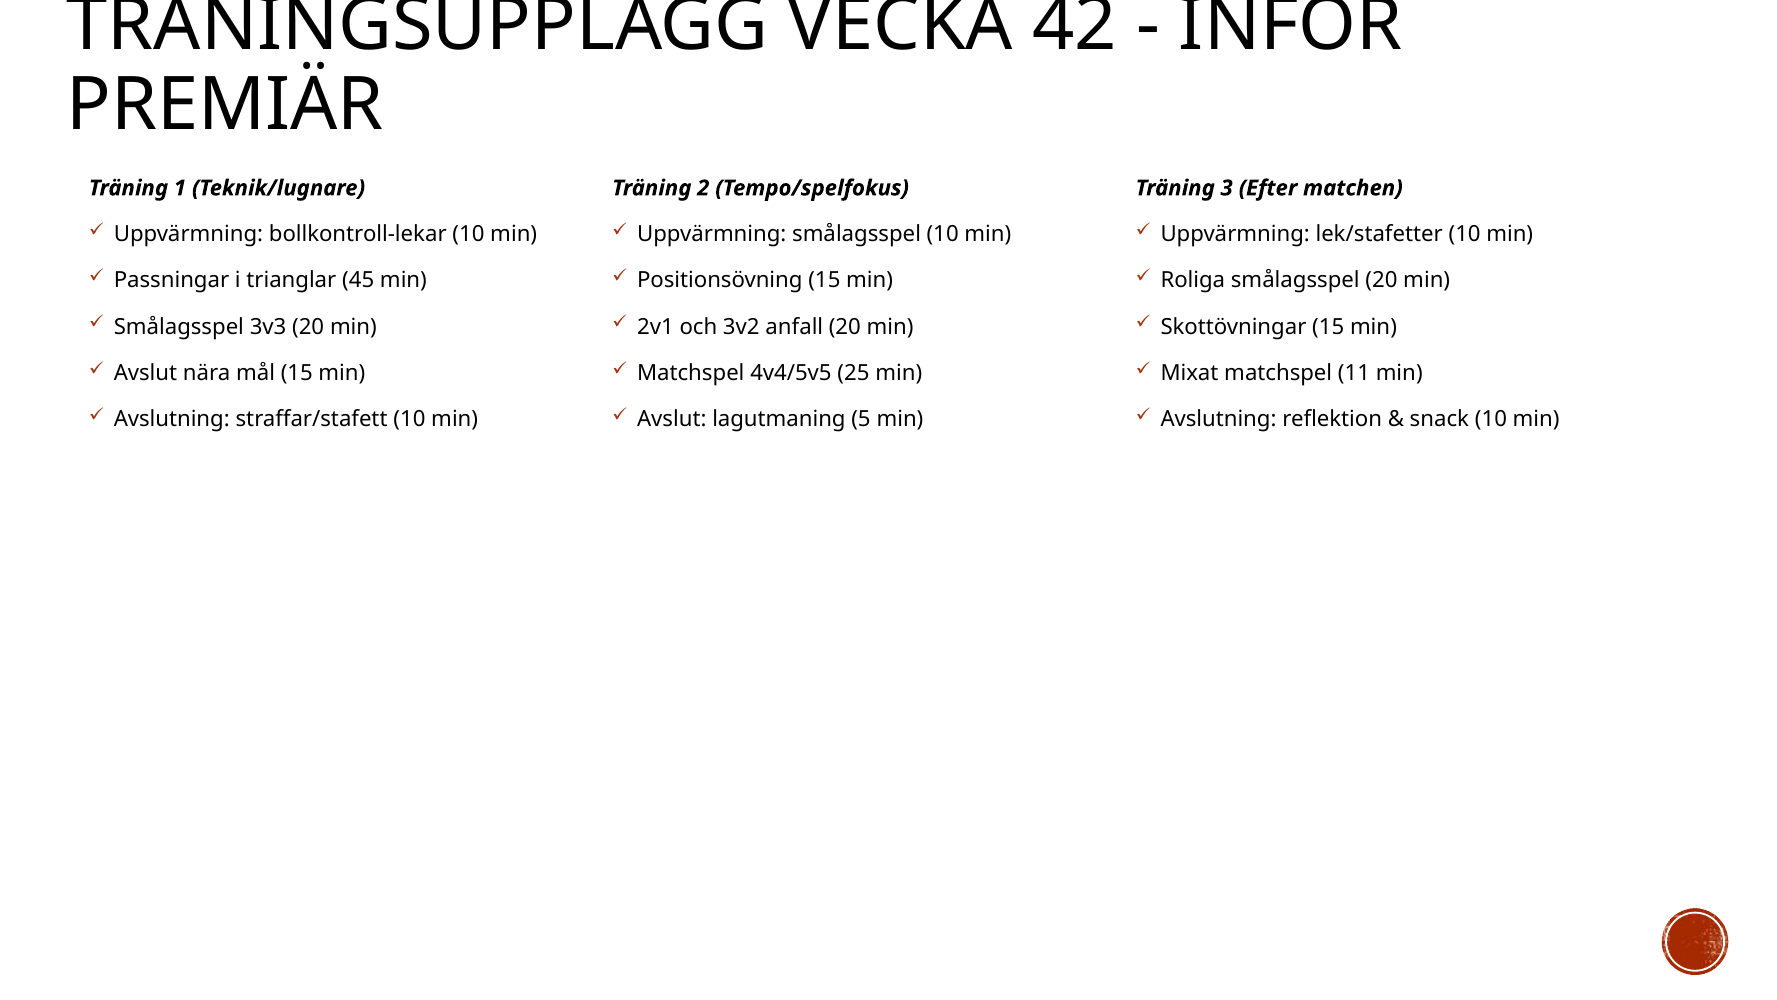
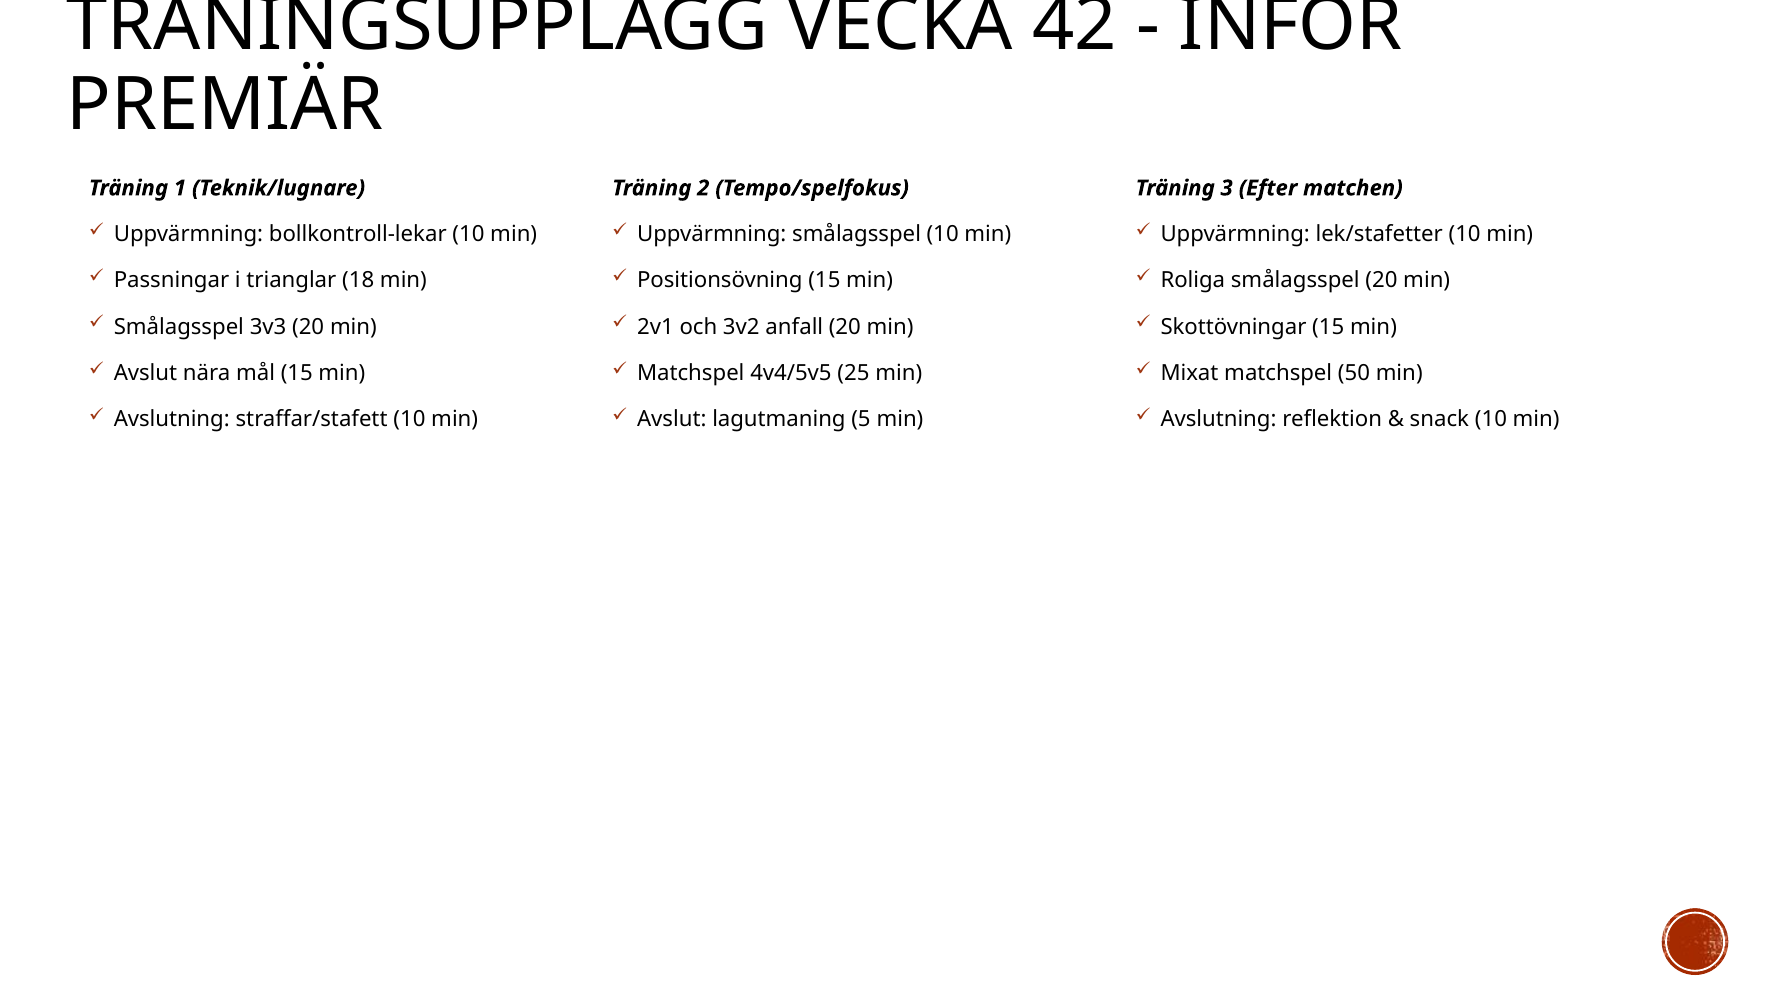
45: 45 -> 18 (358, 280)
11: 11 -> 50 (1354, 373)
